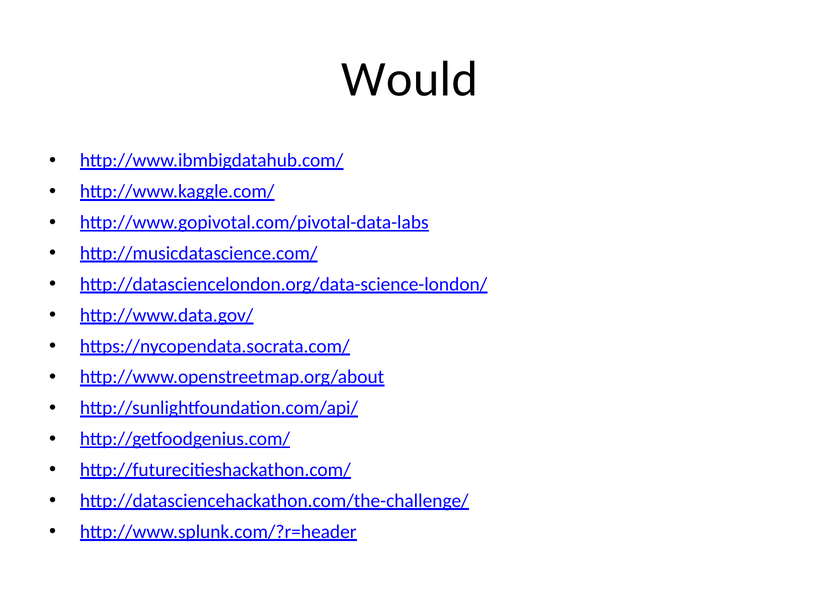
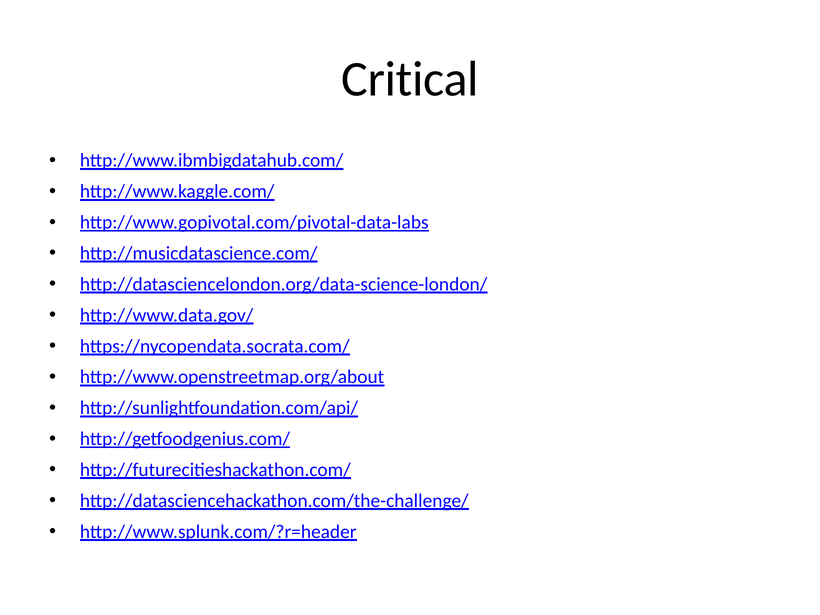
Would: Would -> Critical (410, 79)
